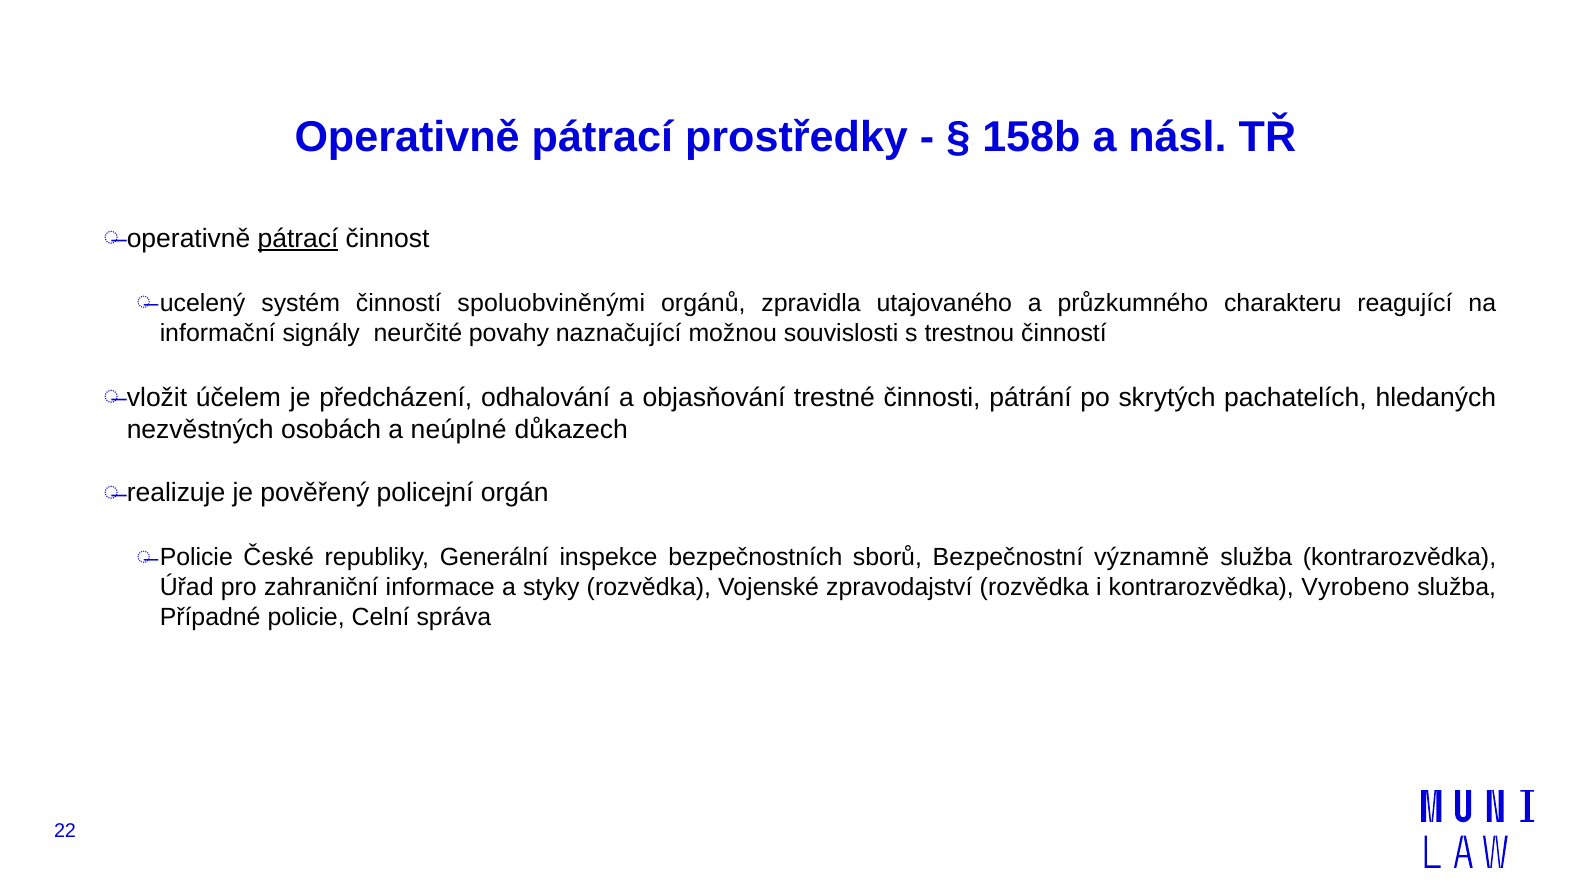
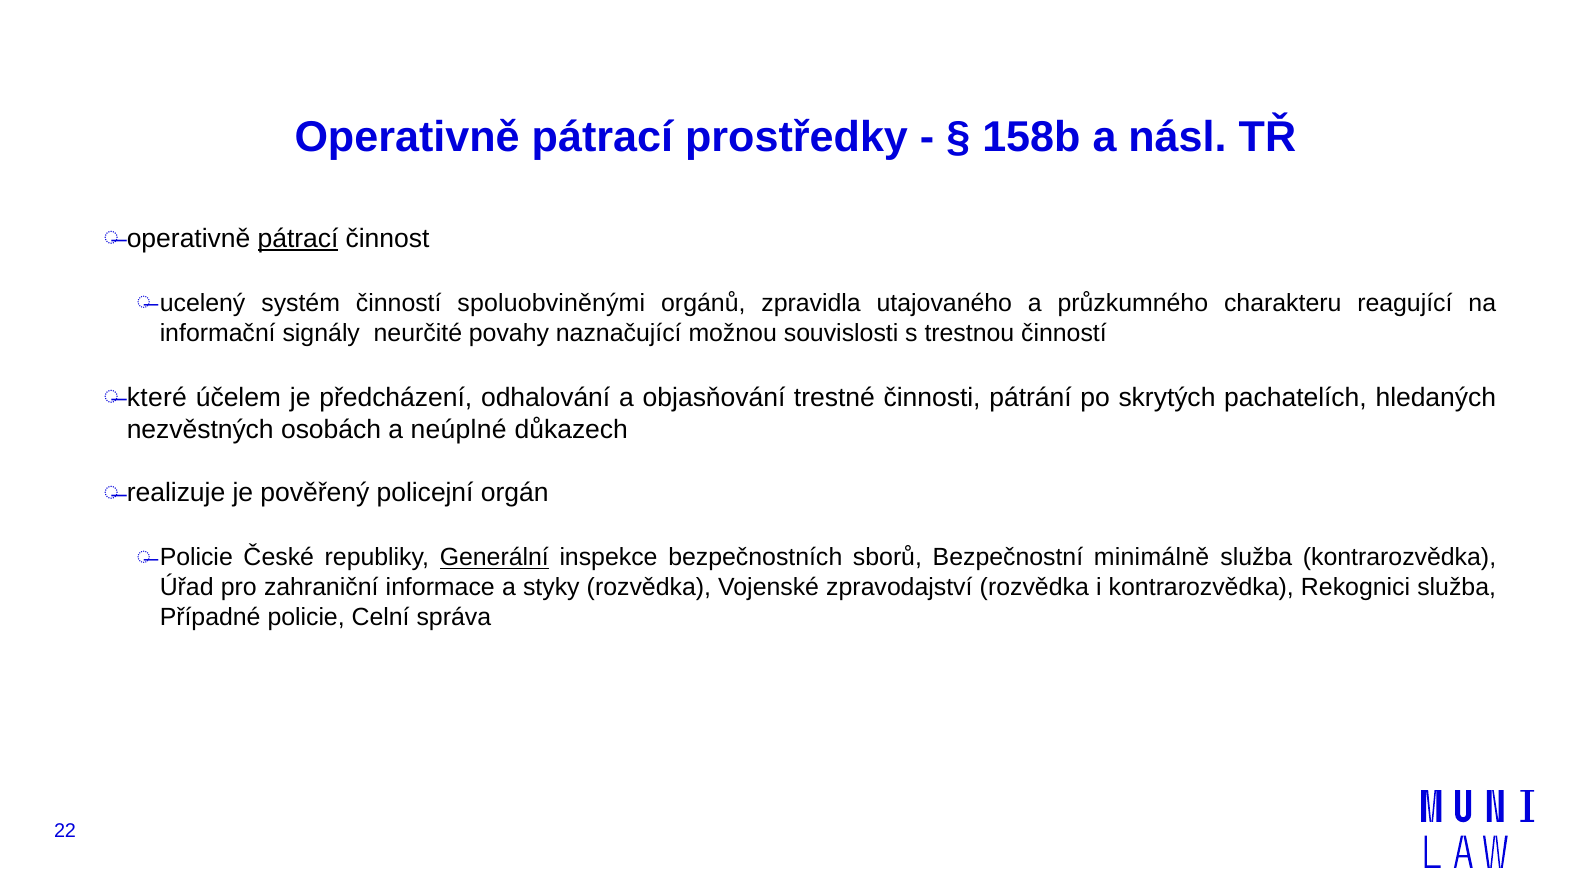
vložit: vložit -> které (157, 398)
Generální underline: none -> present (494, 558)
významně: významně -> minimálně (1152, 558)
Vyrobeno: Vyrobeno -> Rekognici (1356, 588)
